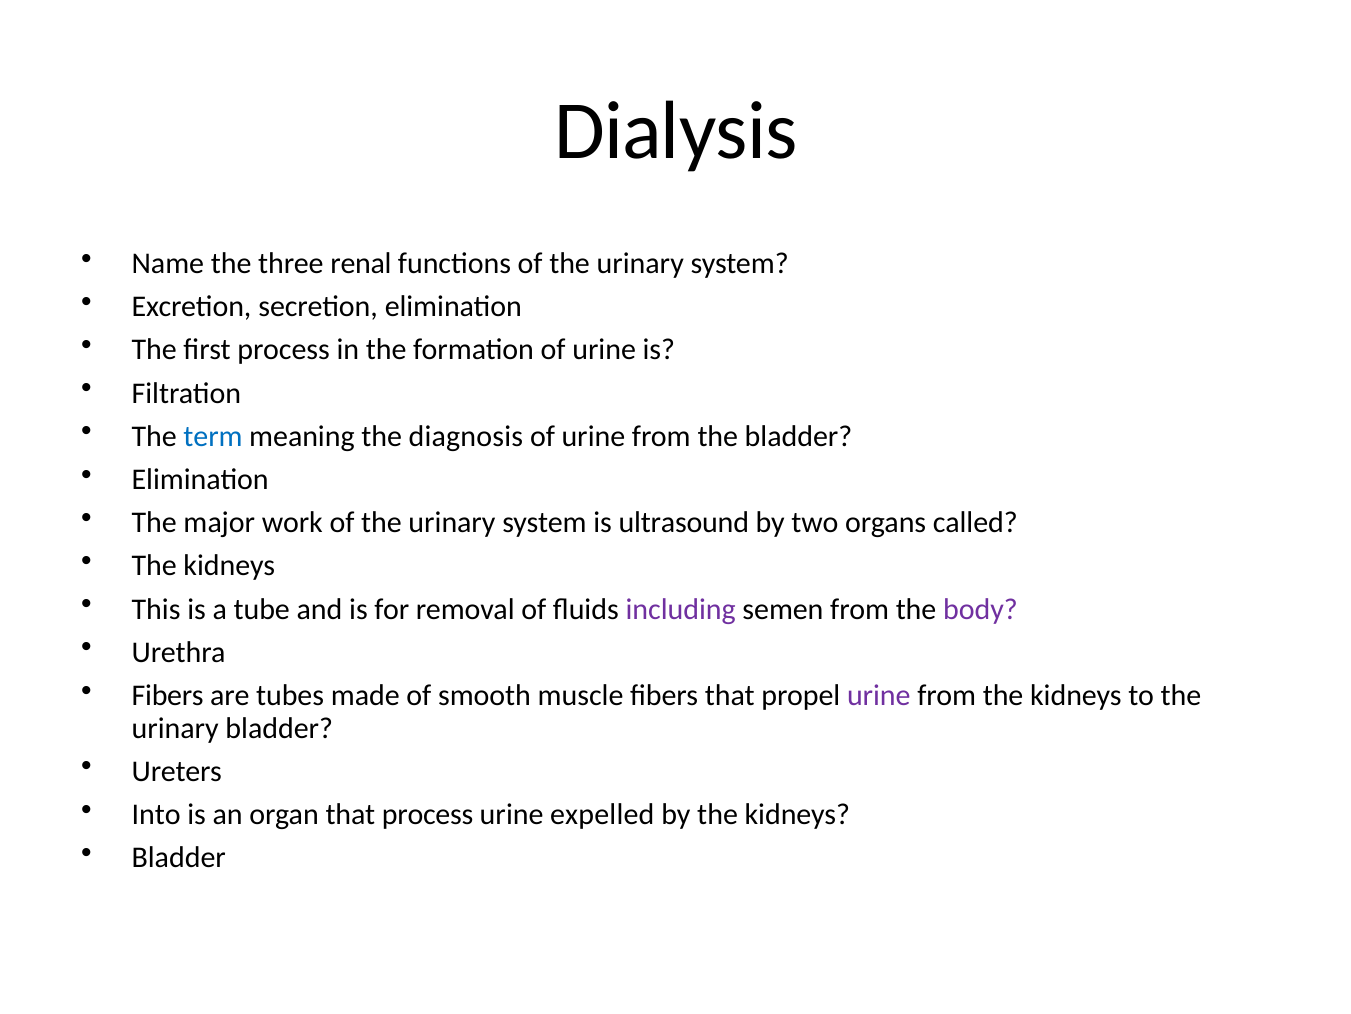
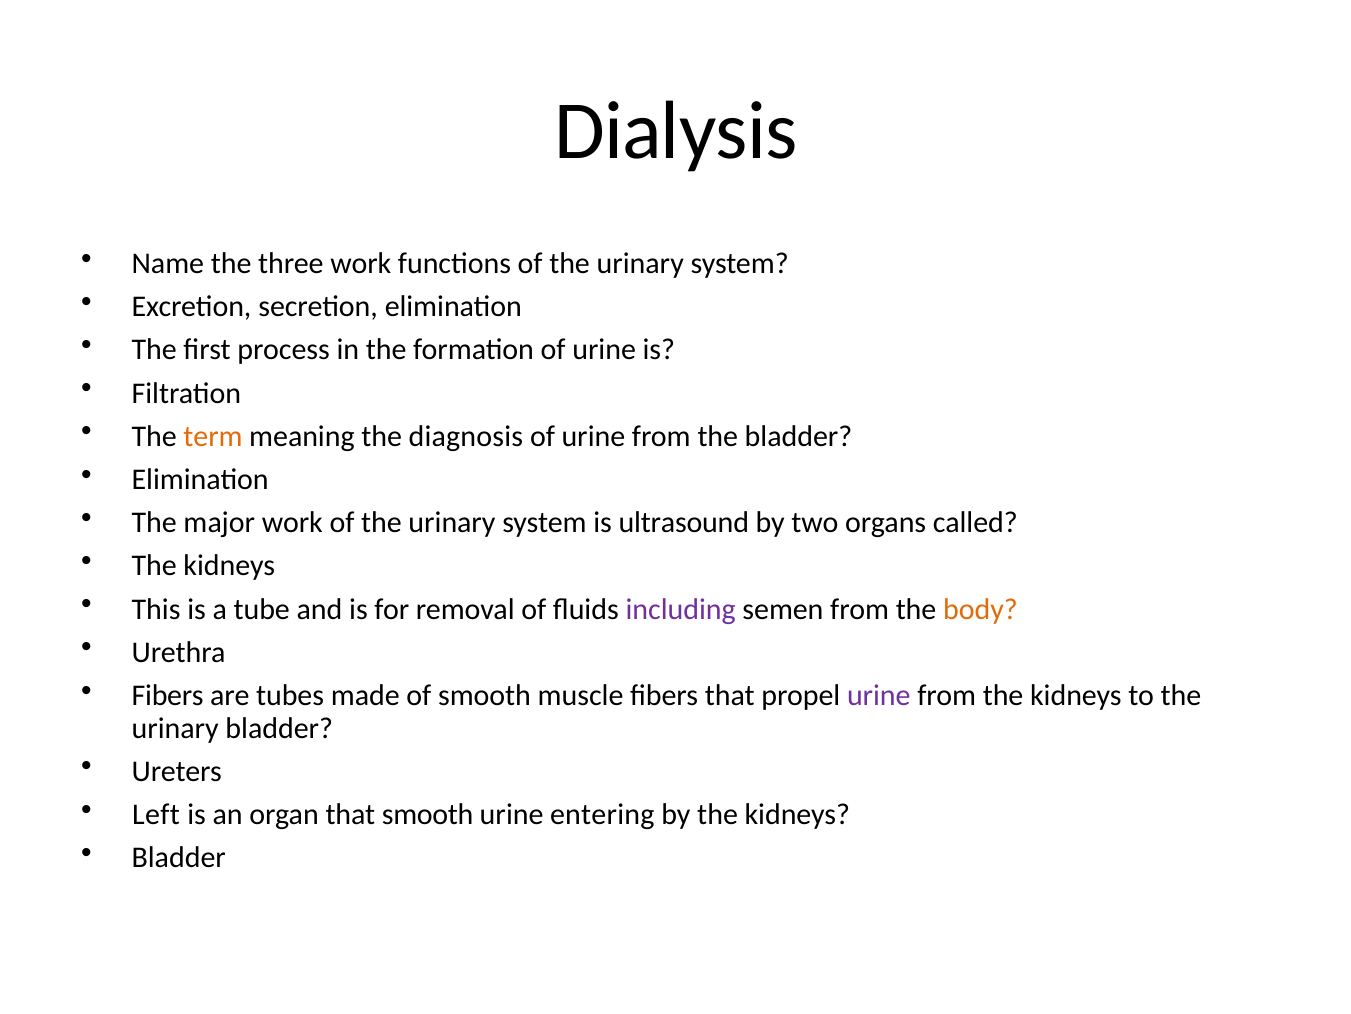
three renal: renal -> work (361, 263)
term colour: blue -> orange (213, 436)
body colour: purple -> orange (980, 609)
Into: Into -> Left (156, 814)
that process: process -> smooth (428, 814)
expelled: expelled -> entering (602, 814)
